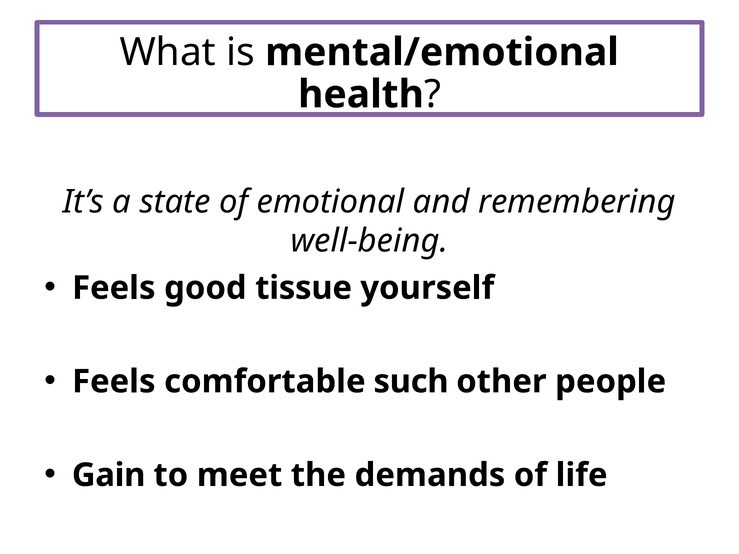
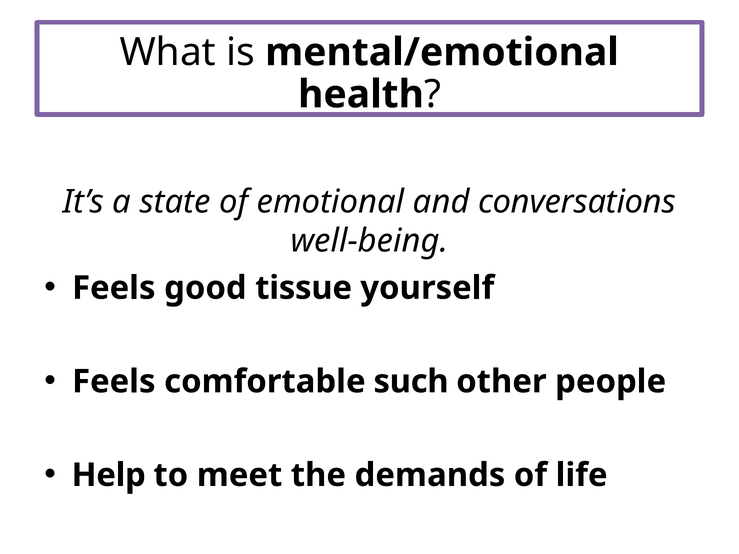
remembering: remembering -> conversations (577, 202)
Gain: Gain -> Help (109, 475)
